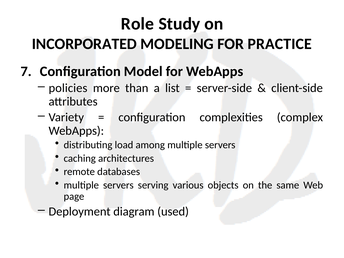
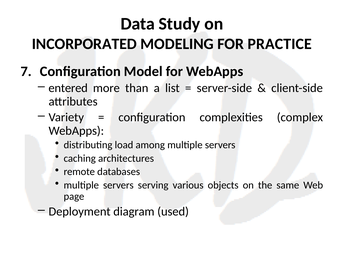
Role: Role -> Data (138, 24)
policies: policies -> entered (68, 88)
